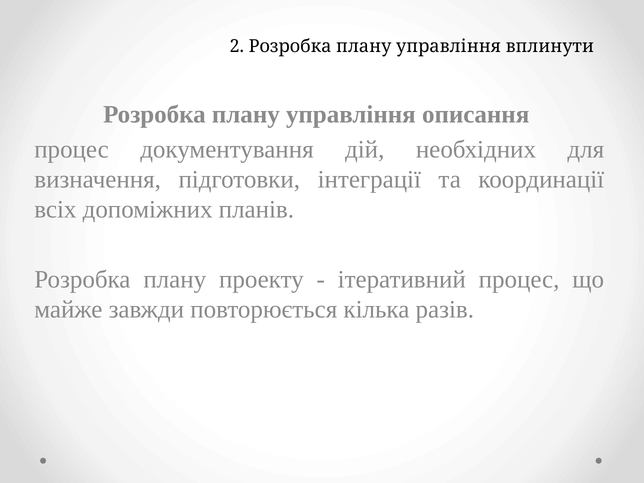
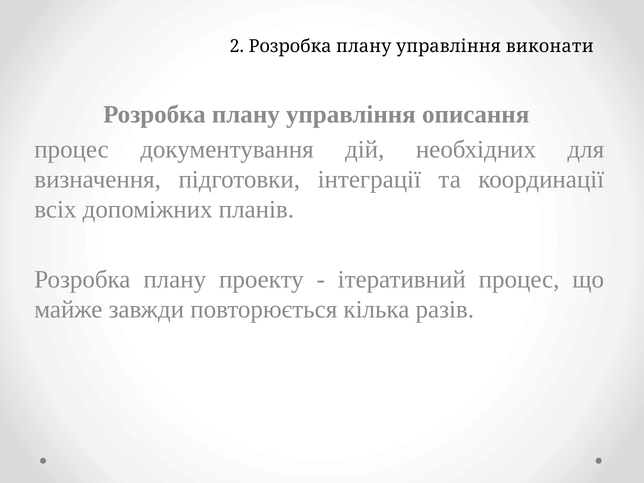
вплинути: вплинути -> виконати (550, 46)
